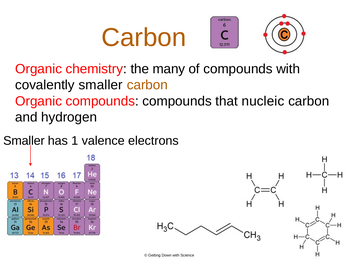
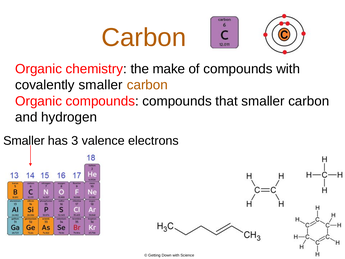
many: many -> make (169, 69)
that nucleic: nucleic -> smaller (263, 101)
1: 1 -> 3 (75, 141)
